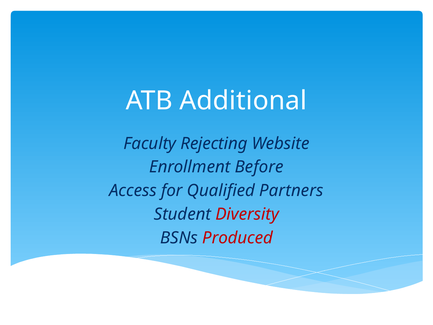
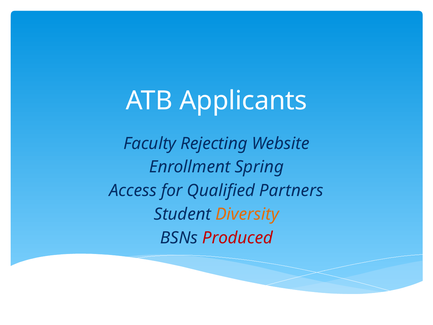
Additional: Additional -> Applicants (243, 101)
Before: Before -> Spring (259, 167)
Diversity colour: red -> orange (247, 214)
